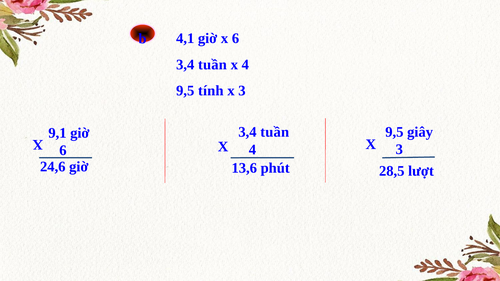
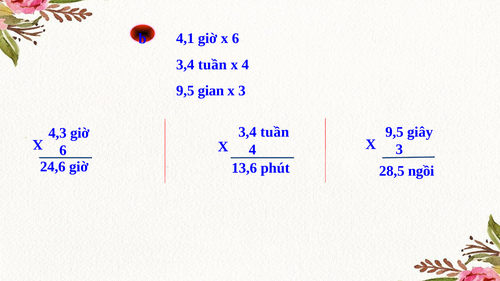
tính: tính -> gian (211, 91)
9,1: 9,1 -> 4,3 (57, 133)
lượt: lượt -> ngồi (421, 171)
